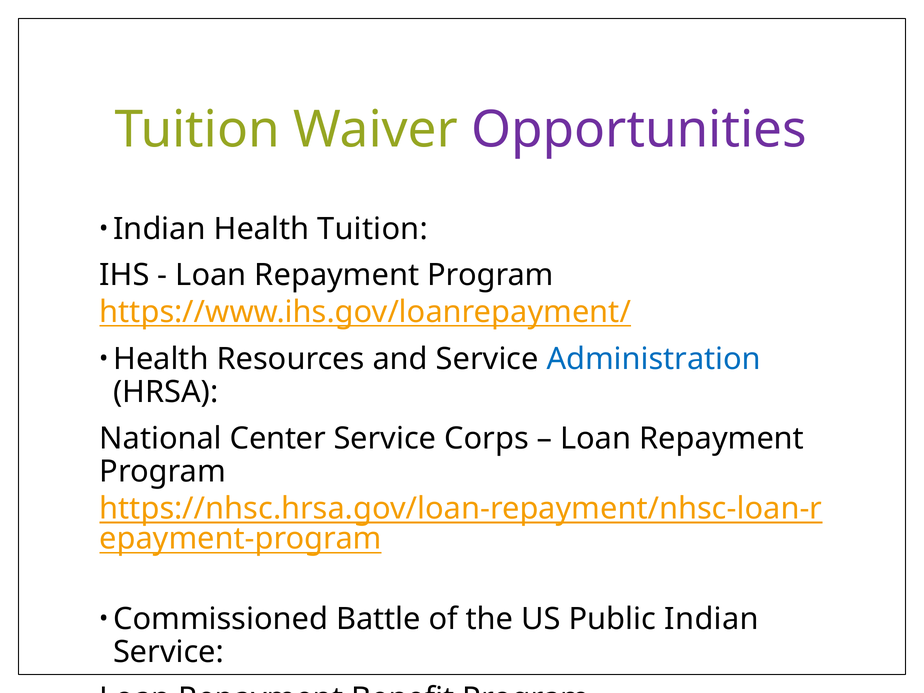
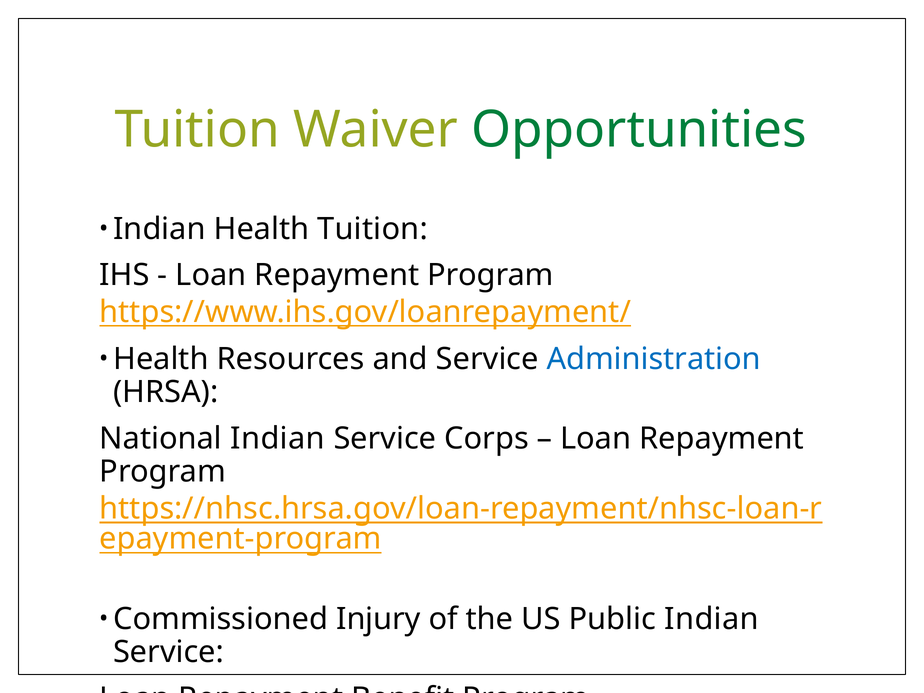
Opportunities colour: purple -> green (639, 130)
National Center: Center -> Indian (278, 438)
Battle: Battle -> Injury (378, 619)
